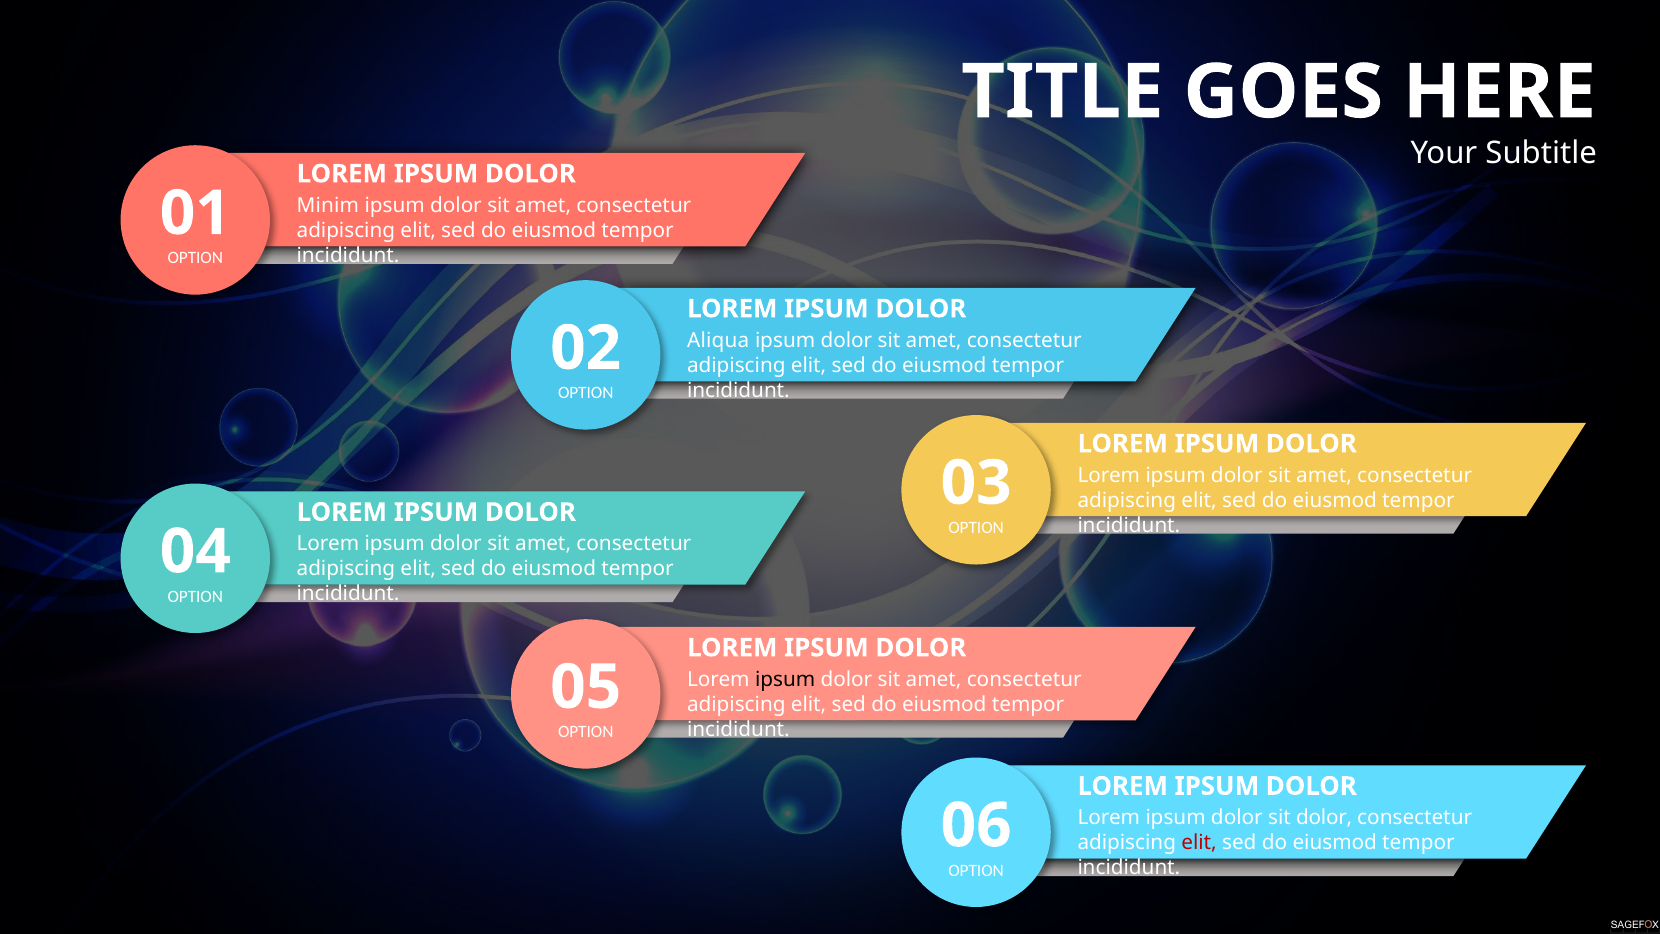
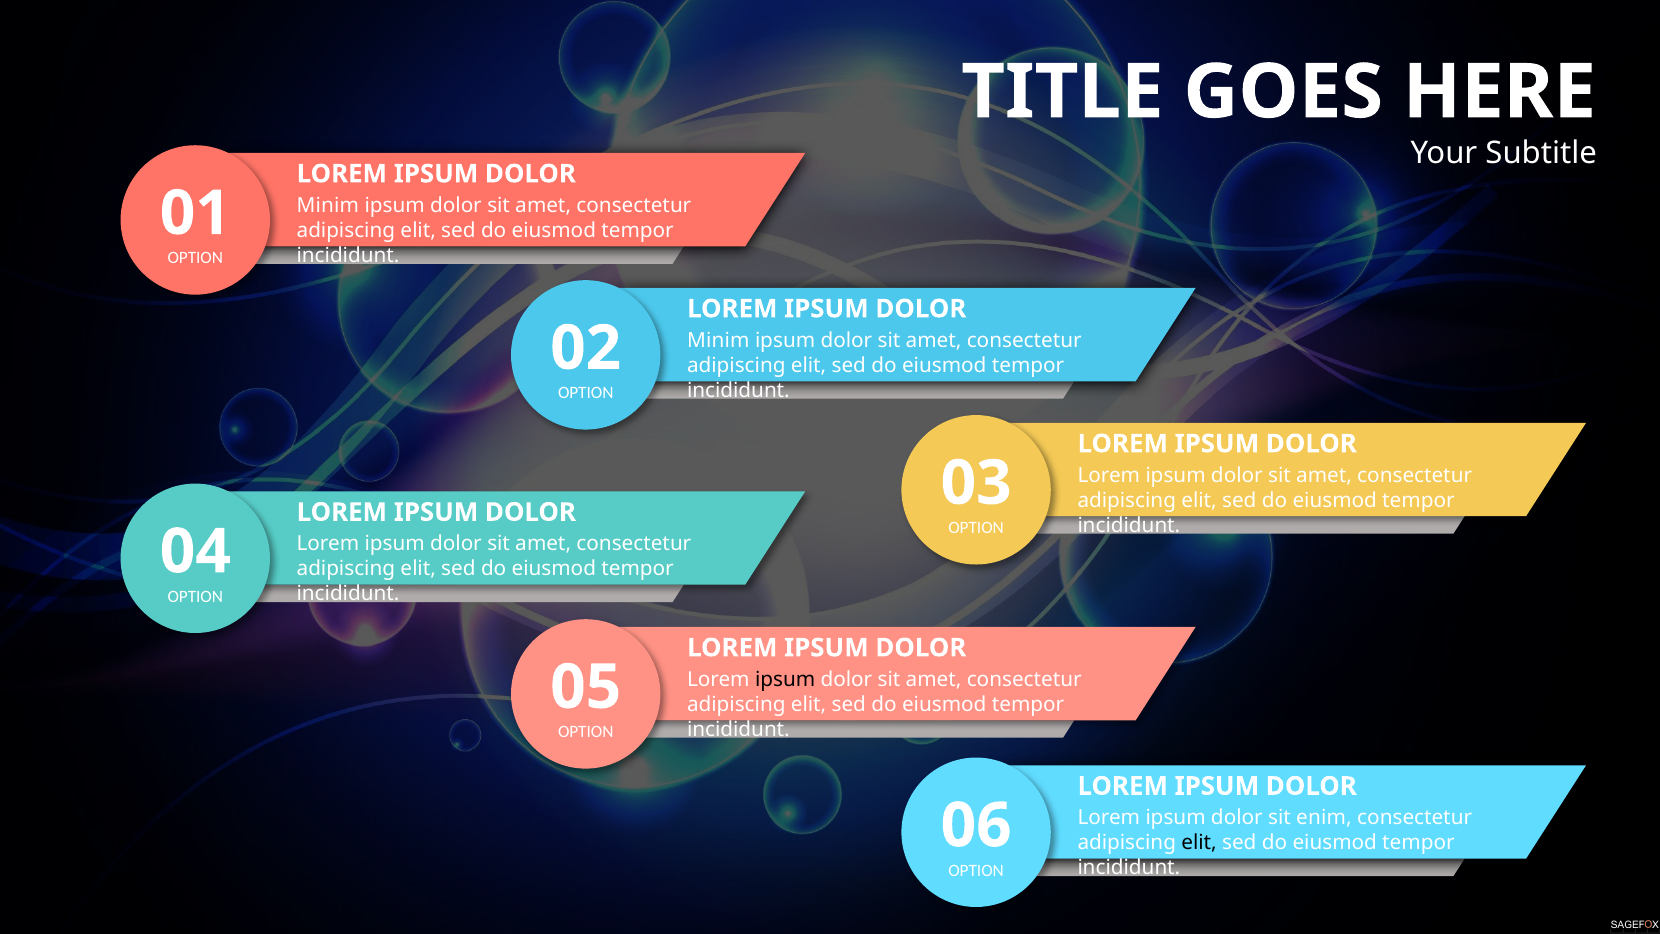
Aliqua: Aliqua -> Minim (718, 341)
sit dolor: dolor -> enim (1324, 818)
elit colour: red -> black (1199, 843)
